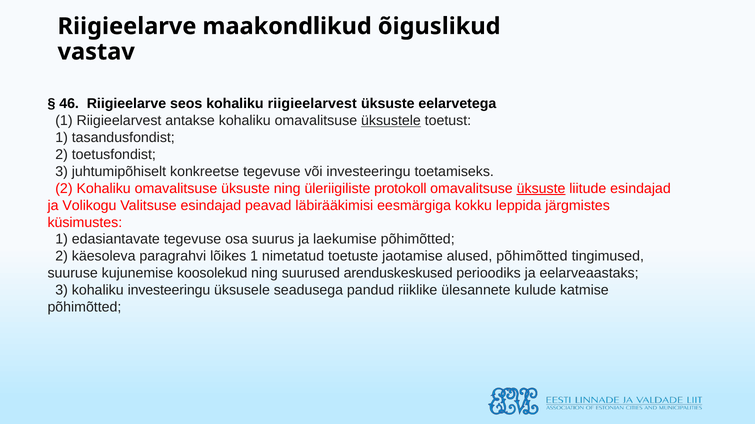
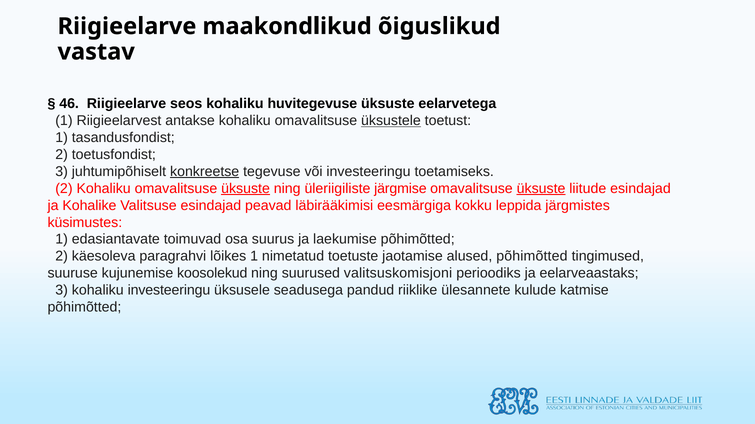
kohaliku riigieelarvest: riigieelarvest -> huvitegevuse (312, 104)
konkreetse underline: none -> present (205, 172)
üksuste underline: none -> present (246, 189)
protokoll: protokoll -> järgmise (400, 189)
Volikogu: Volikogu -> Kohalike (89, 206)
edasiantavate tegevuse: tegevuse -> toimuvad (192, 240)
arenduskeskused: arenduskeskused -> valitsuskomisjoni (398, 274)
